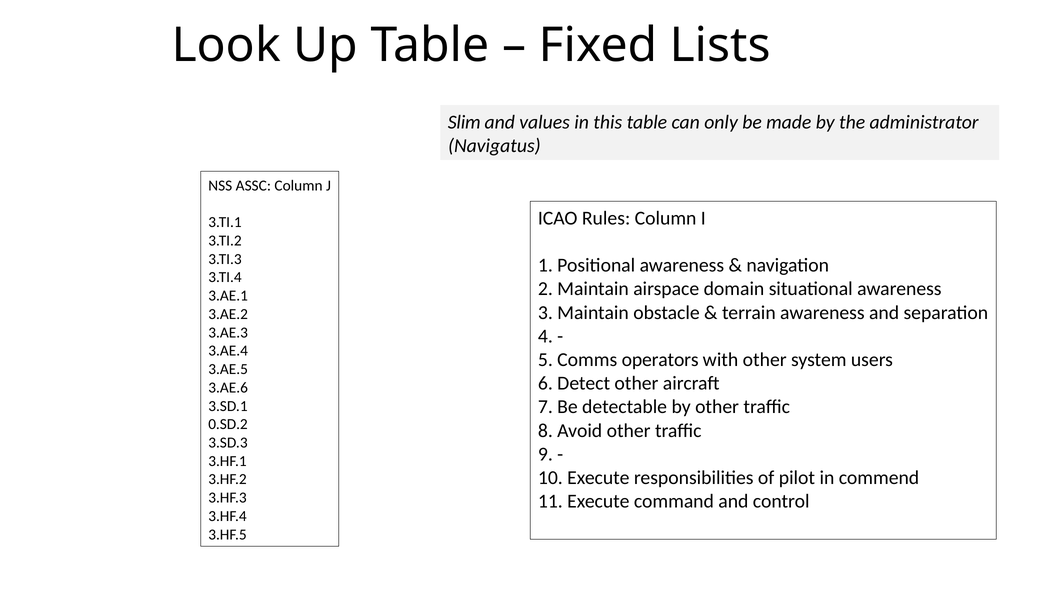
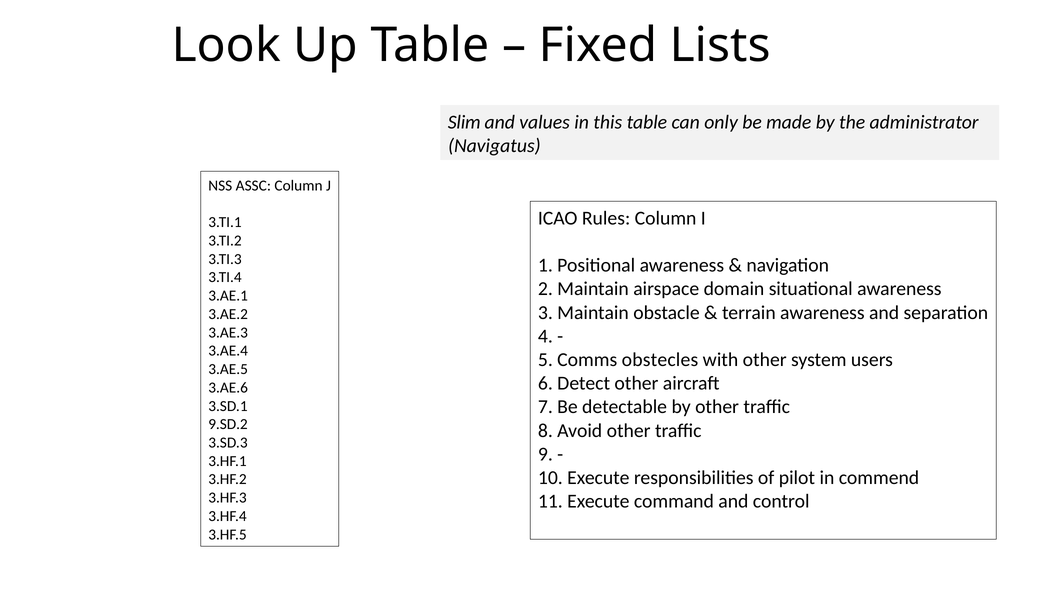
operators: operators -> obstecles (660, 360)
0.SD.2: 0.SD.2 -> 9.SD.2 (228, 425)
